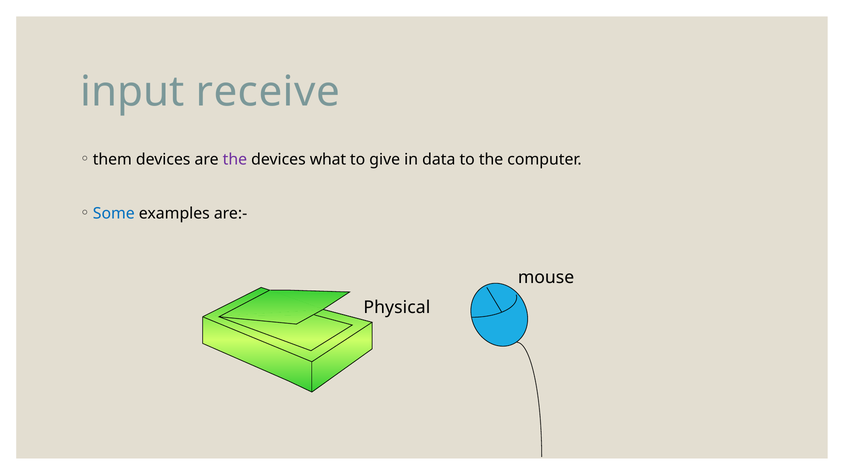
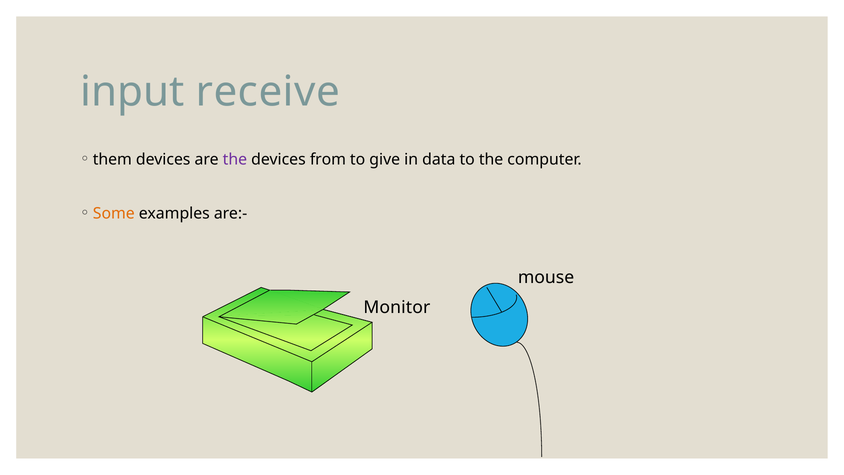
what: what -> from (328, 159)
Some colour: blue -> orange (114, 213)
Physical: Physical -> Monitor (397, 307)
